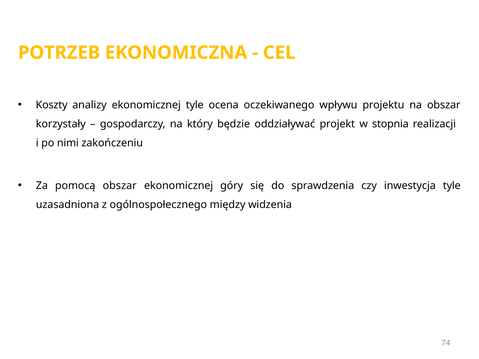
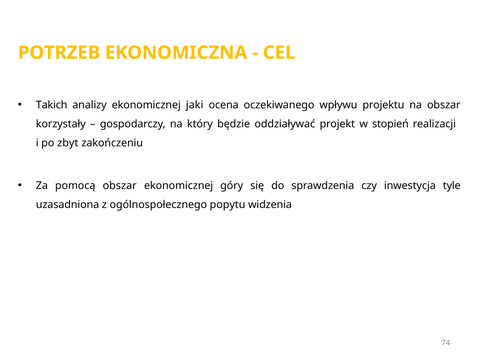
Koszty: Koszty -> Takich (52, 105)
ekonomicznej tyle: tyle -> jaki (195, 105)
stopnia: stopnia -> stopień (390, 124)
nimi: nimi -> zbyt (68, 143)
między: między -> popytu (228, 205)
